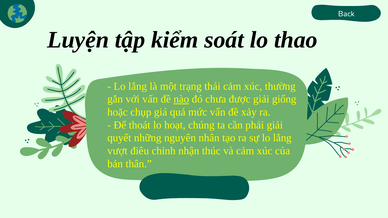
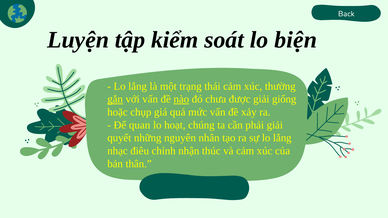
thao: thao -> biện (296, 40)
gắn underline: none -> present (115, 99)
thoát: thoát -> quan (140, 125)
vượt: vượt -> nhạc (118, 151)
